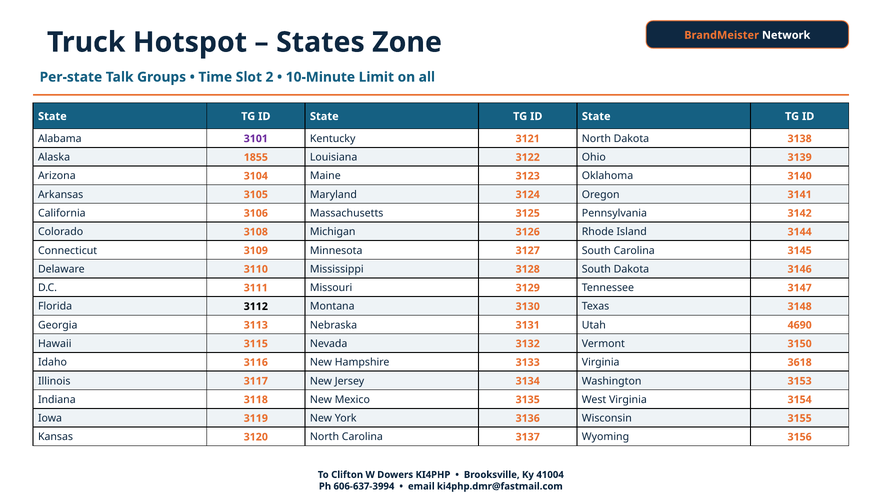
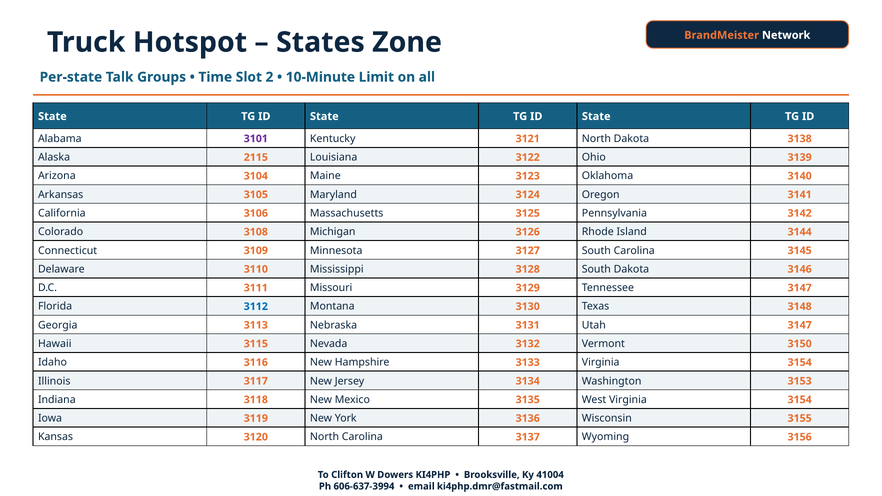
1855: 1855 -> 2115 (256, 157)
3112 colour: black -> blue (256, 307)
Utah 4690: 4690 -> 3147 (800, 325)
3133 Virginia 3618: 3618 -> 3154 (800, 362)
